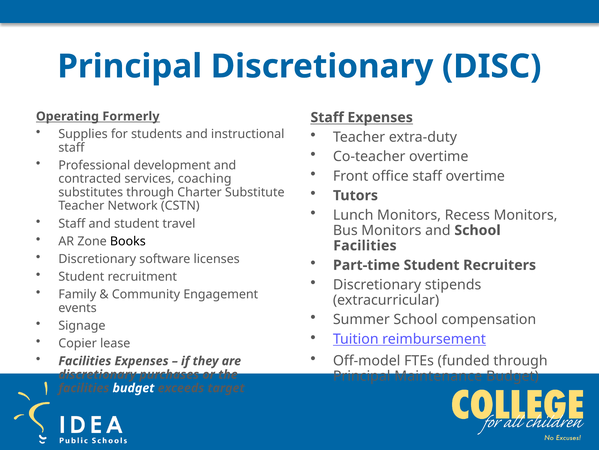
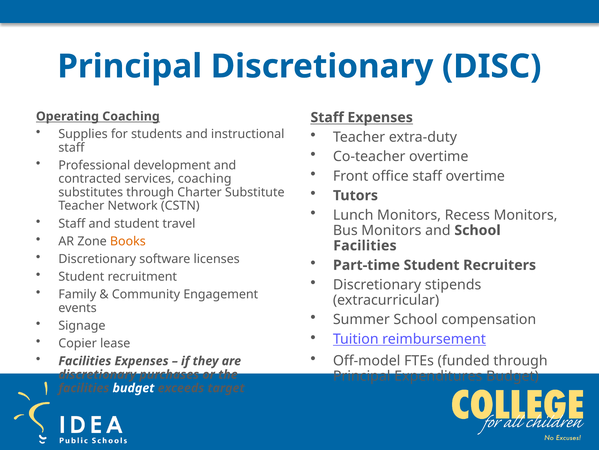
Operating Formerly: Formerly -> Coaching (131, 116)
Books colour: black -> orange (128, 241)
Maintenance: Maintenance -> Expenditures (438, 375)
